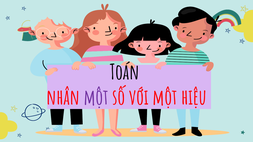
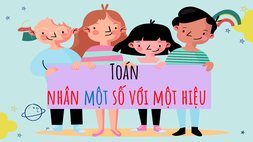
một colour: purple -> blue (96, 98)
